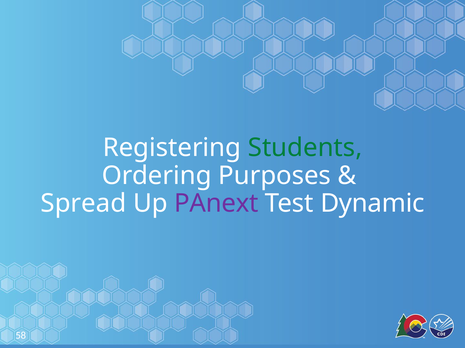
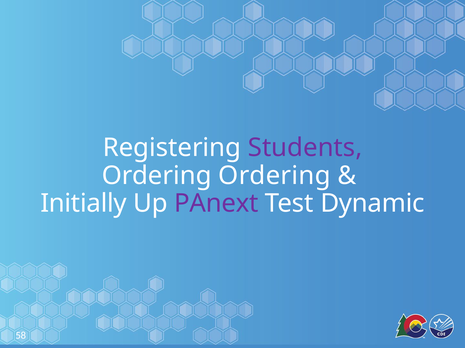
Students colour: green -> purple (305, 148)
Ordering Purposes: Purposes -> Ordering (274, 176)
Spread: Spread -> Initially (84, 204)
